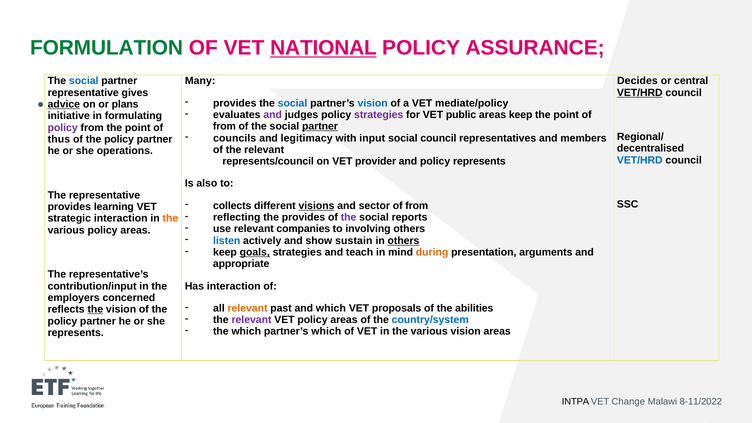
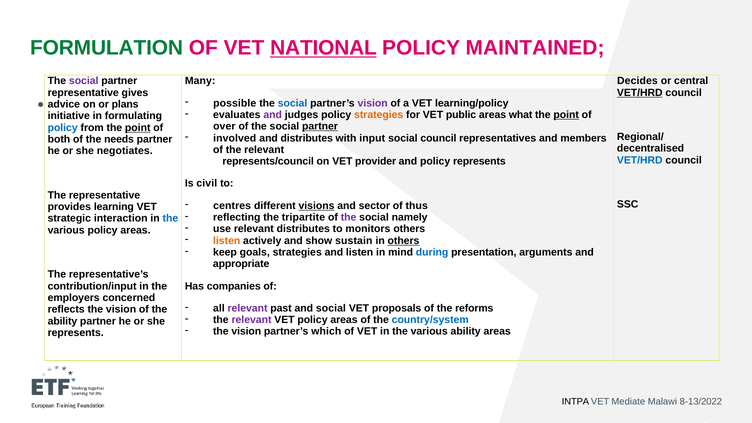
ASSURANCE: ASSURANCE -> MAINTAINED (535, 48)
social colour: blue -> purple (84, 81)
provides: provides -> possible (235, 103)
vision colour: blue -> purple (373, 103)
mediate/policy: mediate/policy -> learning/policy (472, 103)
advice underline: present -> none (64, 104)
strategies colour: purple -> orange (379, 115)
areas keep: keep -> what (521, 115)
point underline: none -> present (566, 115)
from: from -> over (224, 126)
policy colour: purple -> blue (63, 128)
point underline: none -> present (138, 128)
councils: councils -> involved (235, 138)
and legitimacy: legitimacy -> distributes (307, 138)
thus: thus -> both (59, 139)
policy: policy -> needs (119, 139)
operations: operations -> negotiates (125, 151)
also: also -> civil (207, 184)
collects: collects -> centres (232, 206)
from: from -> thus (417, 206)
the provides: provides -> tripartite (303, 217)
reports: reports -> namely (410, 217)
the colour: orange -> blue (170, 219)
relevant companies: companies -> distributes (303, 229)
involving: involving -> monitors (368, 229)
listen colour: blue -> orange (227, 241)
goals underline: present -> none (255, 252)
and teach: teach -> listen (360, 252)
during colour: orange -> blue (432, 252)
Has interaction: interaction -> companies (234, 286)
relevant colour: orange -> purple (248, 308)
and which: which -> social (331, 308)
abilities: abilities -> reforms (474, 308)
the underline: present -> none (95, 309)
policy: policy -> ability (62, 321)
which: which -> vision (246, 332)
various vision: vision -> ability (466, 332)
Change: Change -> Mediate (628, 402)
8-11/2022: 8-11/2022 -> 8-13/2022 (701, 402)
